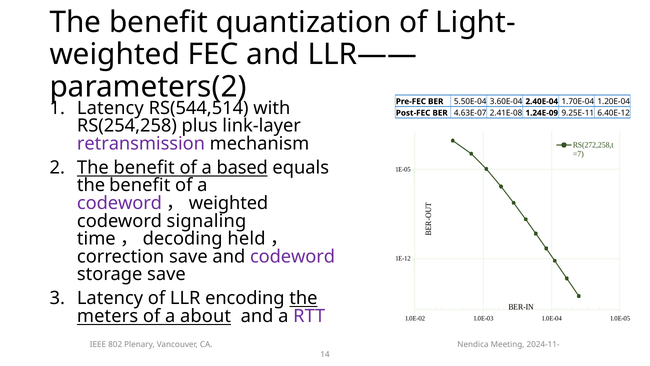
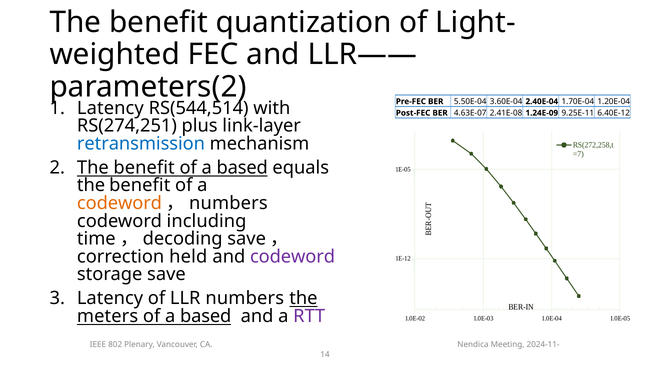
RS(254,258: RS(254,258 -> RS(274,251 (127, 126)
retransmission colour: purple -> blue (141, 144)
codeword colour: purple -> orange (119, 203)
weighted: weighted -> numbers (228, 203)
signaling: signaling -> including (207, 221)
held: held -> save (247, 239)
correction save: save -> held (188, 256)
LLR encoding: encoding -> numbers (245, 298)
about: about -> based (206, 316)
